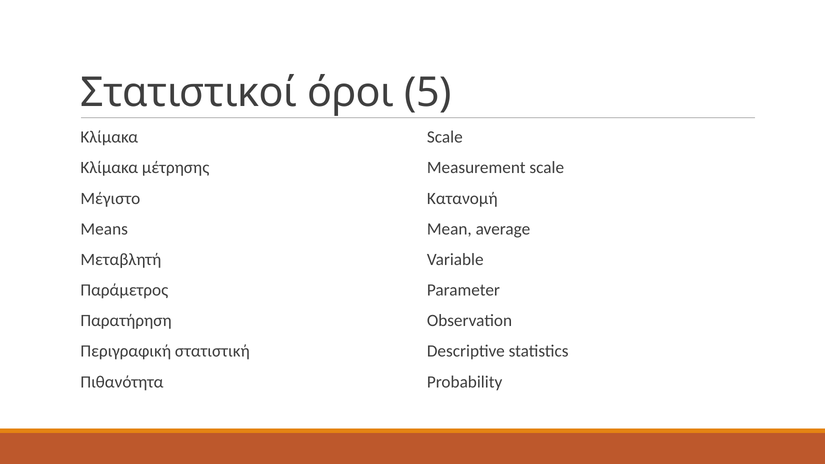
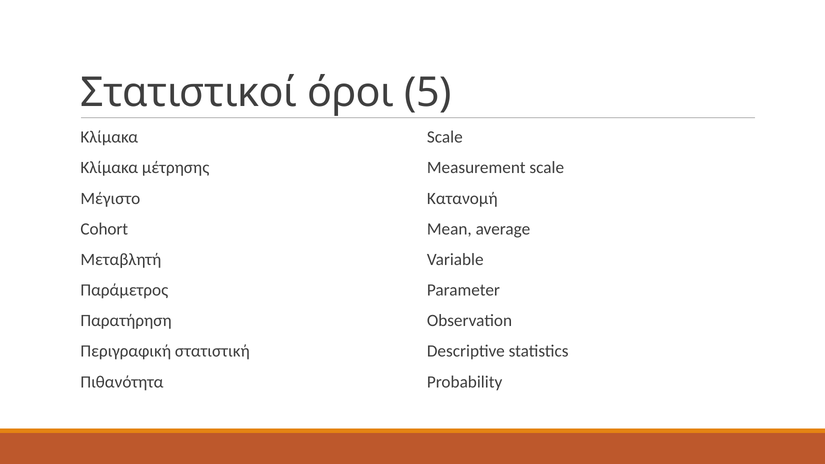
Means: Means -> Cohort (104, 229)
